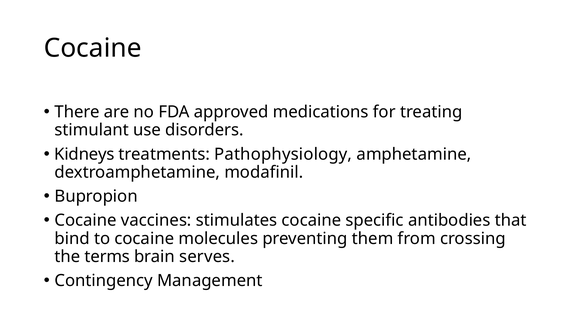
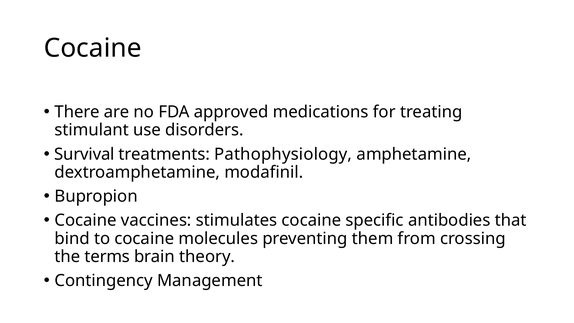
Kidneys: Kidneys -> Survival (84, 154)
serves: serves -> theory (207, 256)
